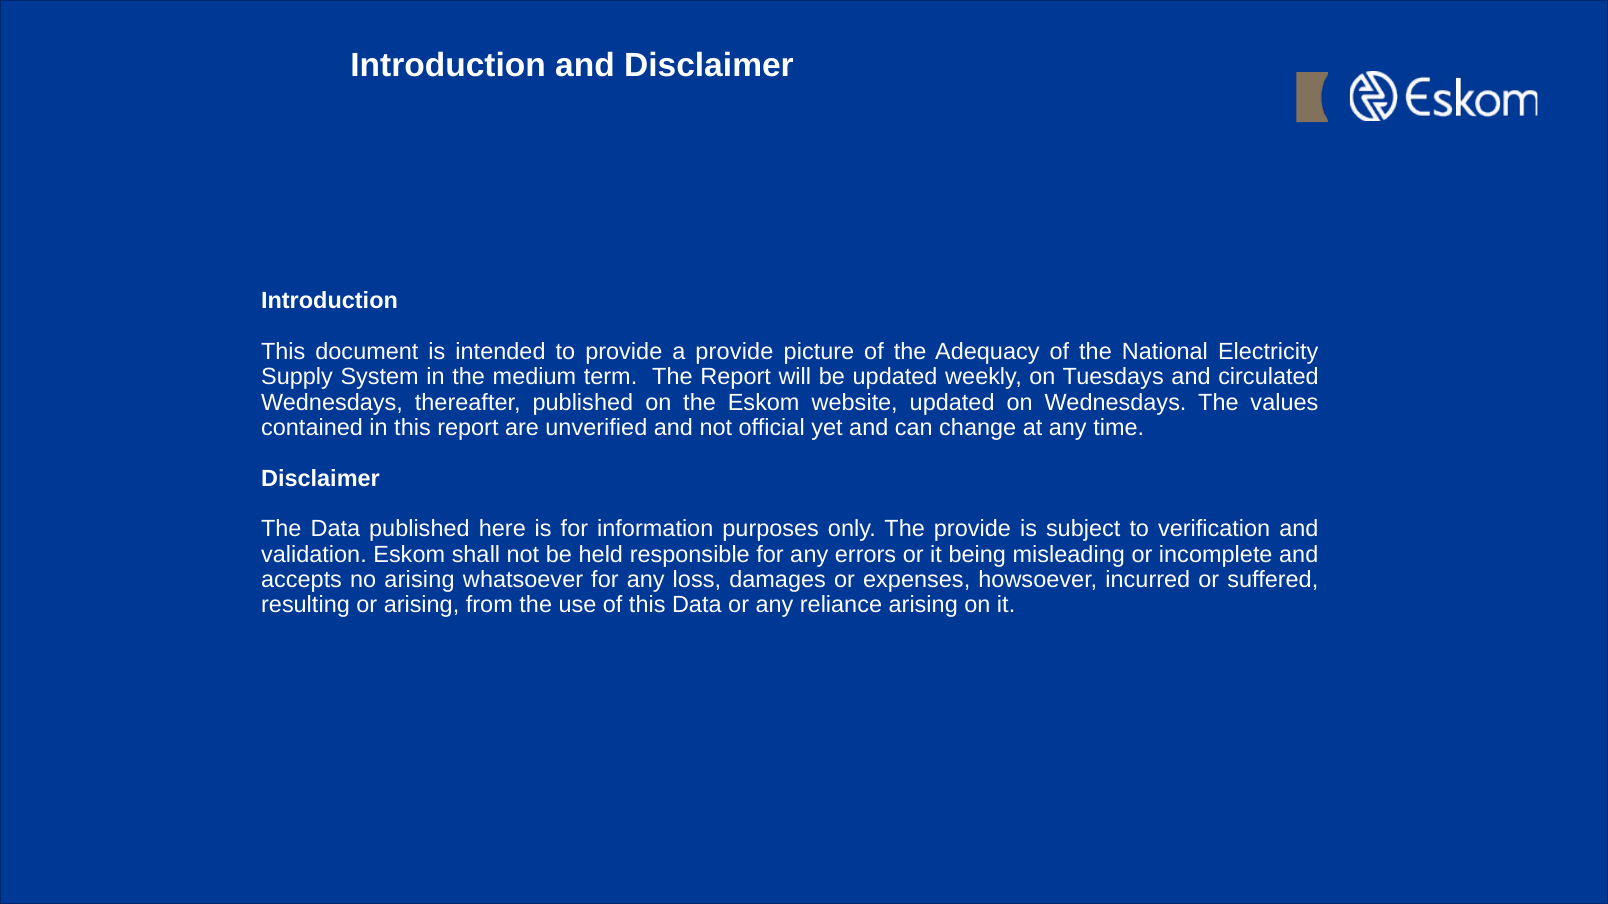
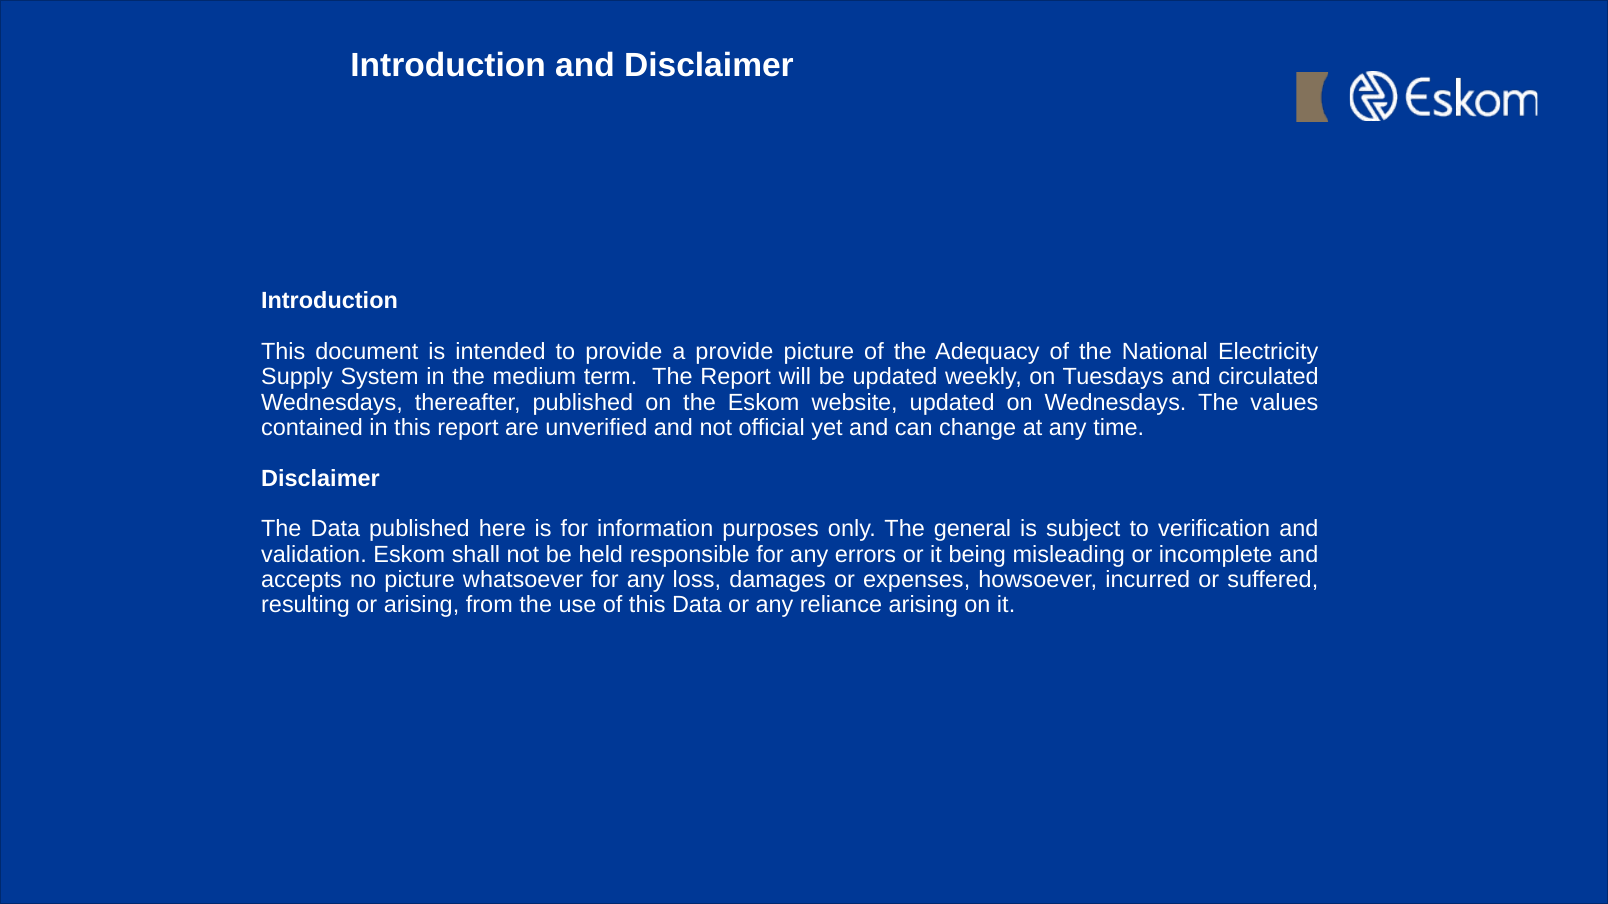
The provide: provide -> general (973, 529)
no arising: arising -> picture (420, 580)
